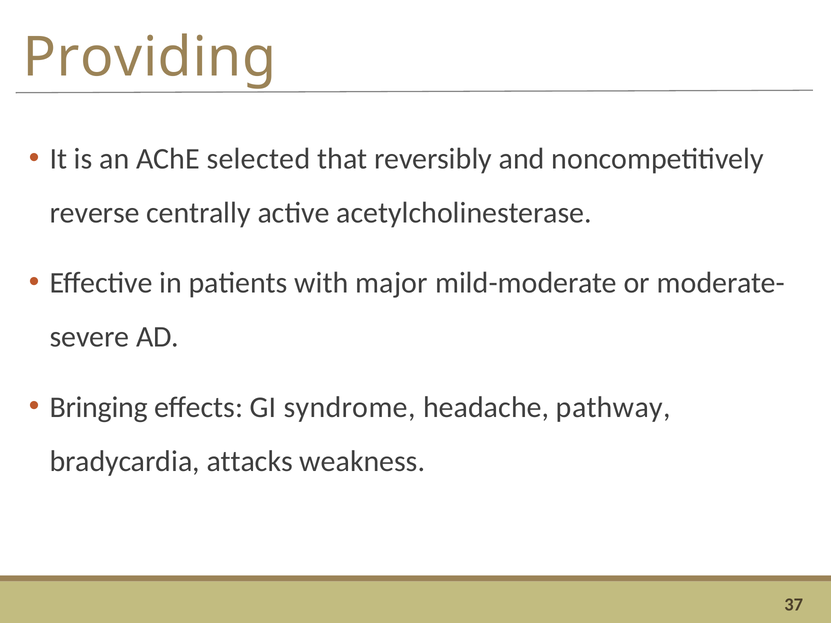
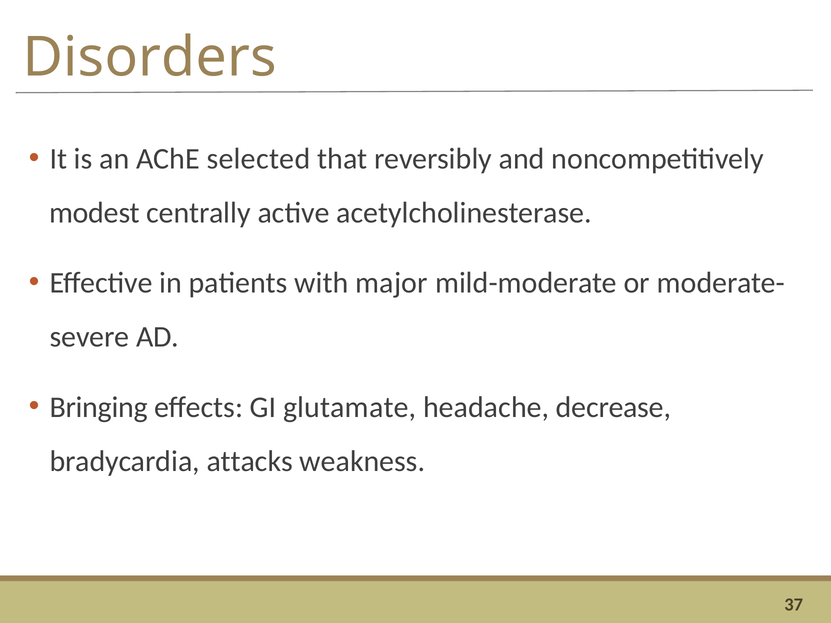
Providing: Providing -> Disorders (150, 57)
reverse: reverse -> modest (95, 213)
syndrome: syndrome -> glutamate (350, 407)
pathway: pathway -> decrease (614, 407)
